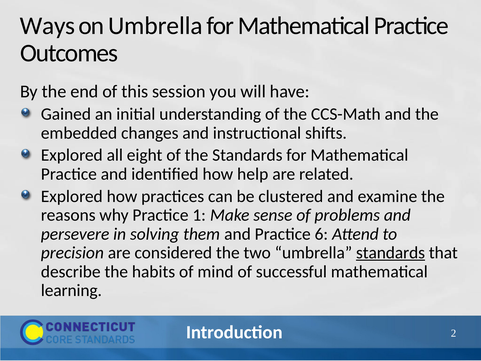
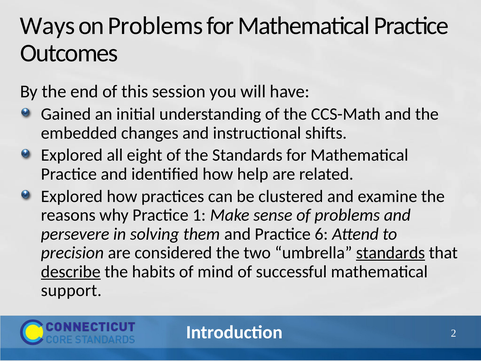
on Umbrella: Umbrella -> Problems (155, 26)
describe underline: none -> present (71, 271)
learning: learning -> support (71, 290)
